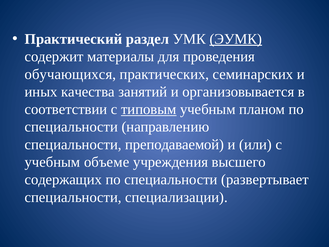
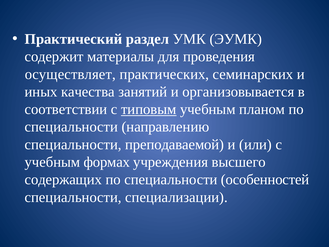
ЭУМК underline: present -> none (236, 39)
обучающихся: обучающихся -> осуществляет (70, 74)
объеме: объеме -> формах (107, 162)
развертывает: развертывает -> особенностей (265, 179)
